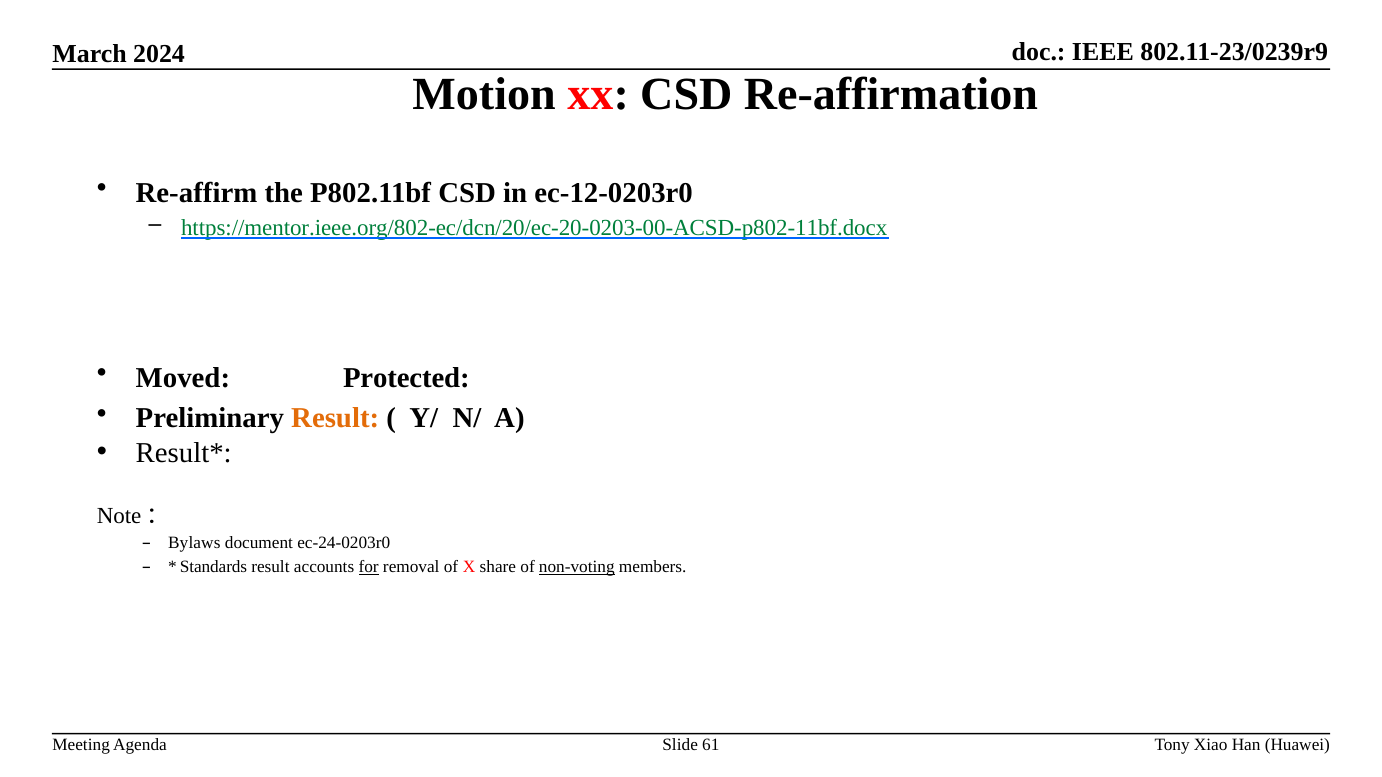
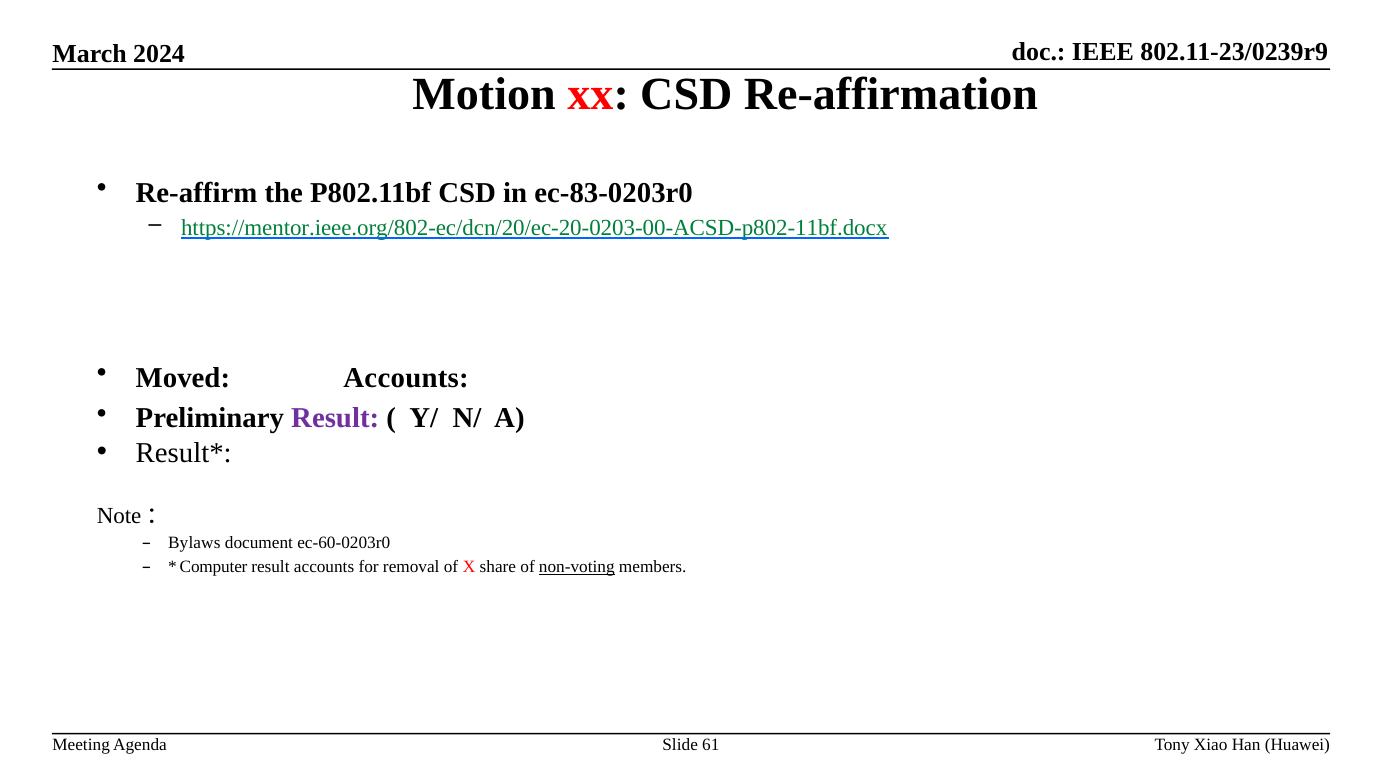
ec-12-0203r0: ec-12-0203r0 -> ec-83-0203r0 (614, 193)
Moved Protected: Protected -> Accounts (406, 378)
Result colour: orange -> purple (335, 418)
ec-24-0203r0: ec-24-0203r0 -> ec-60-0203r0 (344, 543)
Standards: Standards -> Computer (214, 567)
for underline: present -> none (369, 567)
